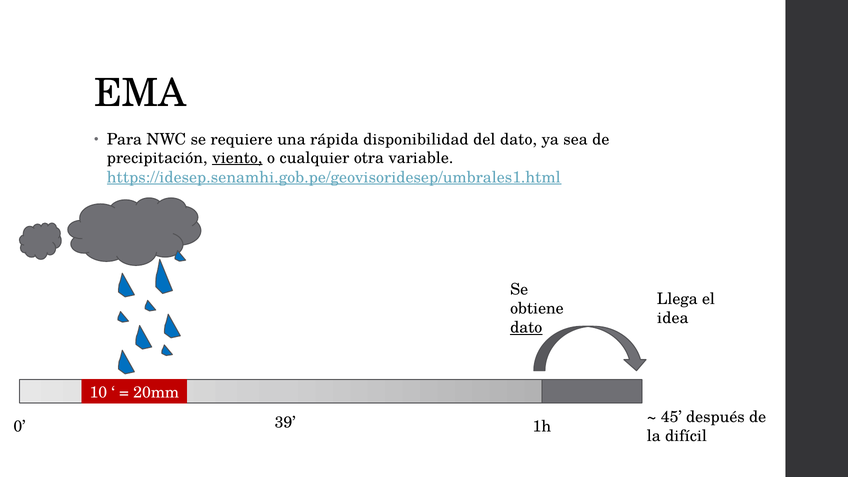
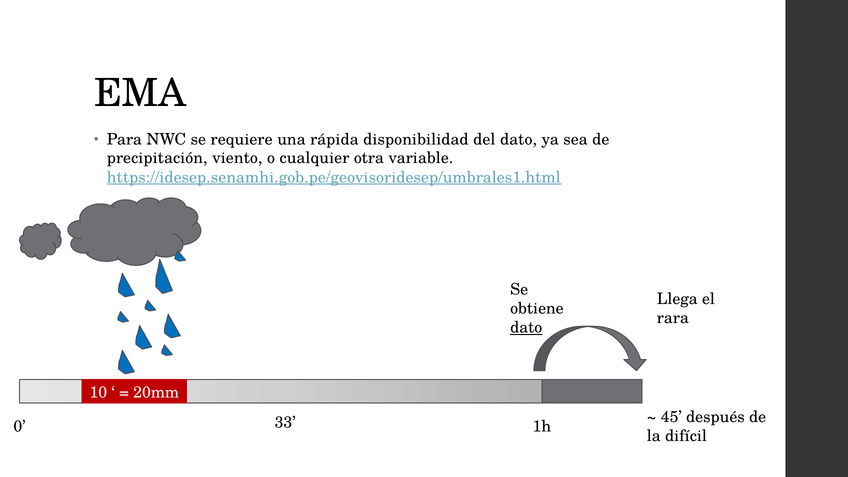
viento underline: present -> none (237, 158)
idea: idea -> rara (673, 318)
39: 39 -> 33 (285, 422)
